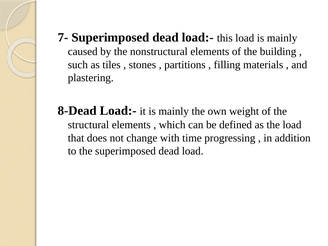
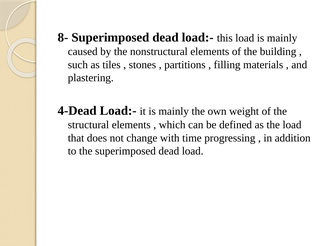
7-: 7- -> 8- (63, 37)
8-Dead: 8-Dead -> 4-Dead (77, 111)
